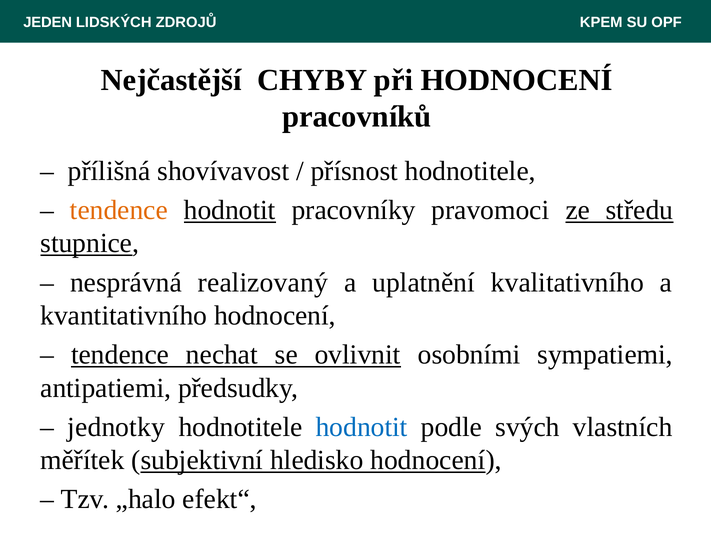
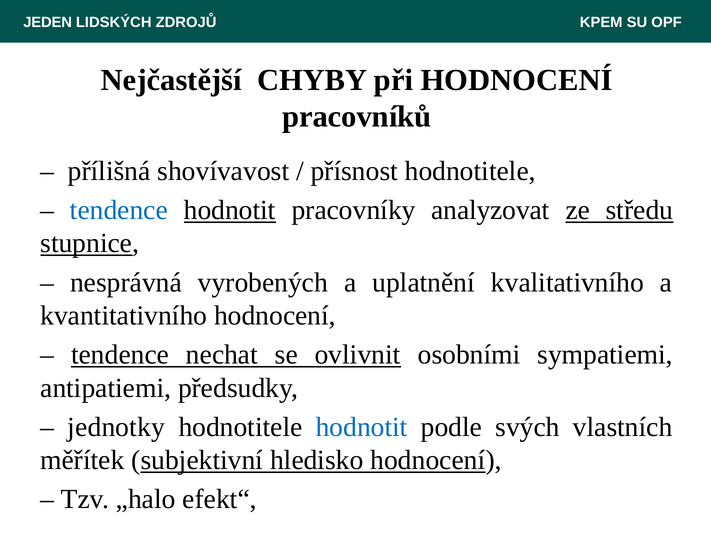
tendence colour: orange -> blue (119, 210)
pravomoci: pravomoci -> analyzovat (490, 210)
realizovaný: realizovaný -> vyrobených (263, 283)
